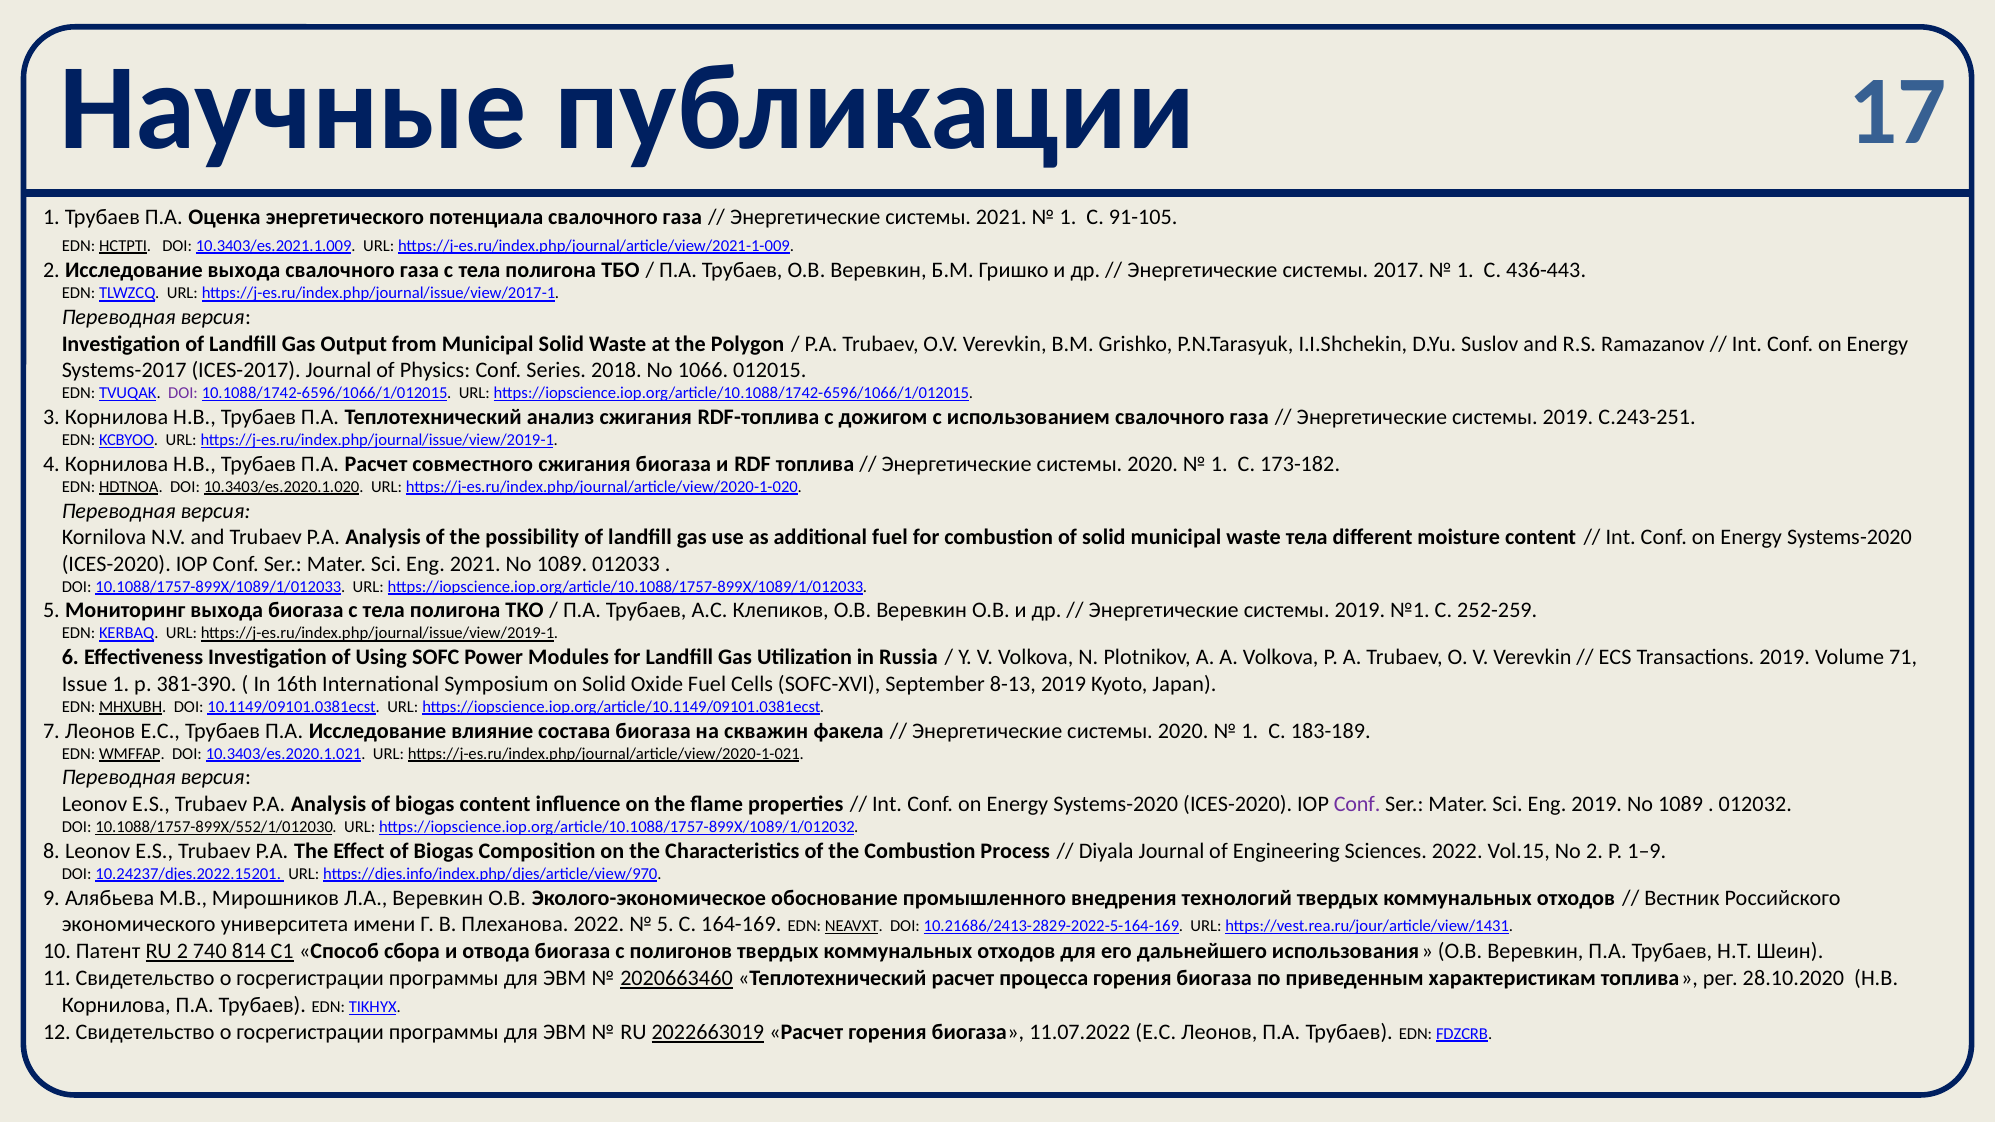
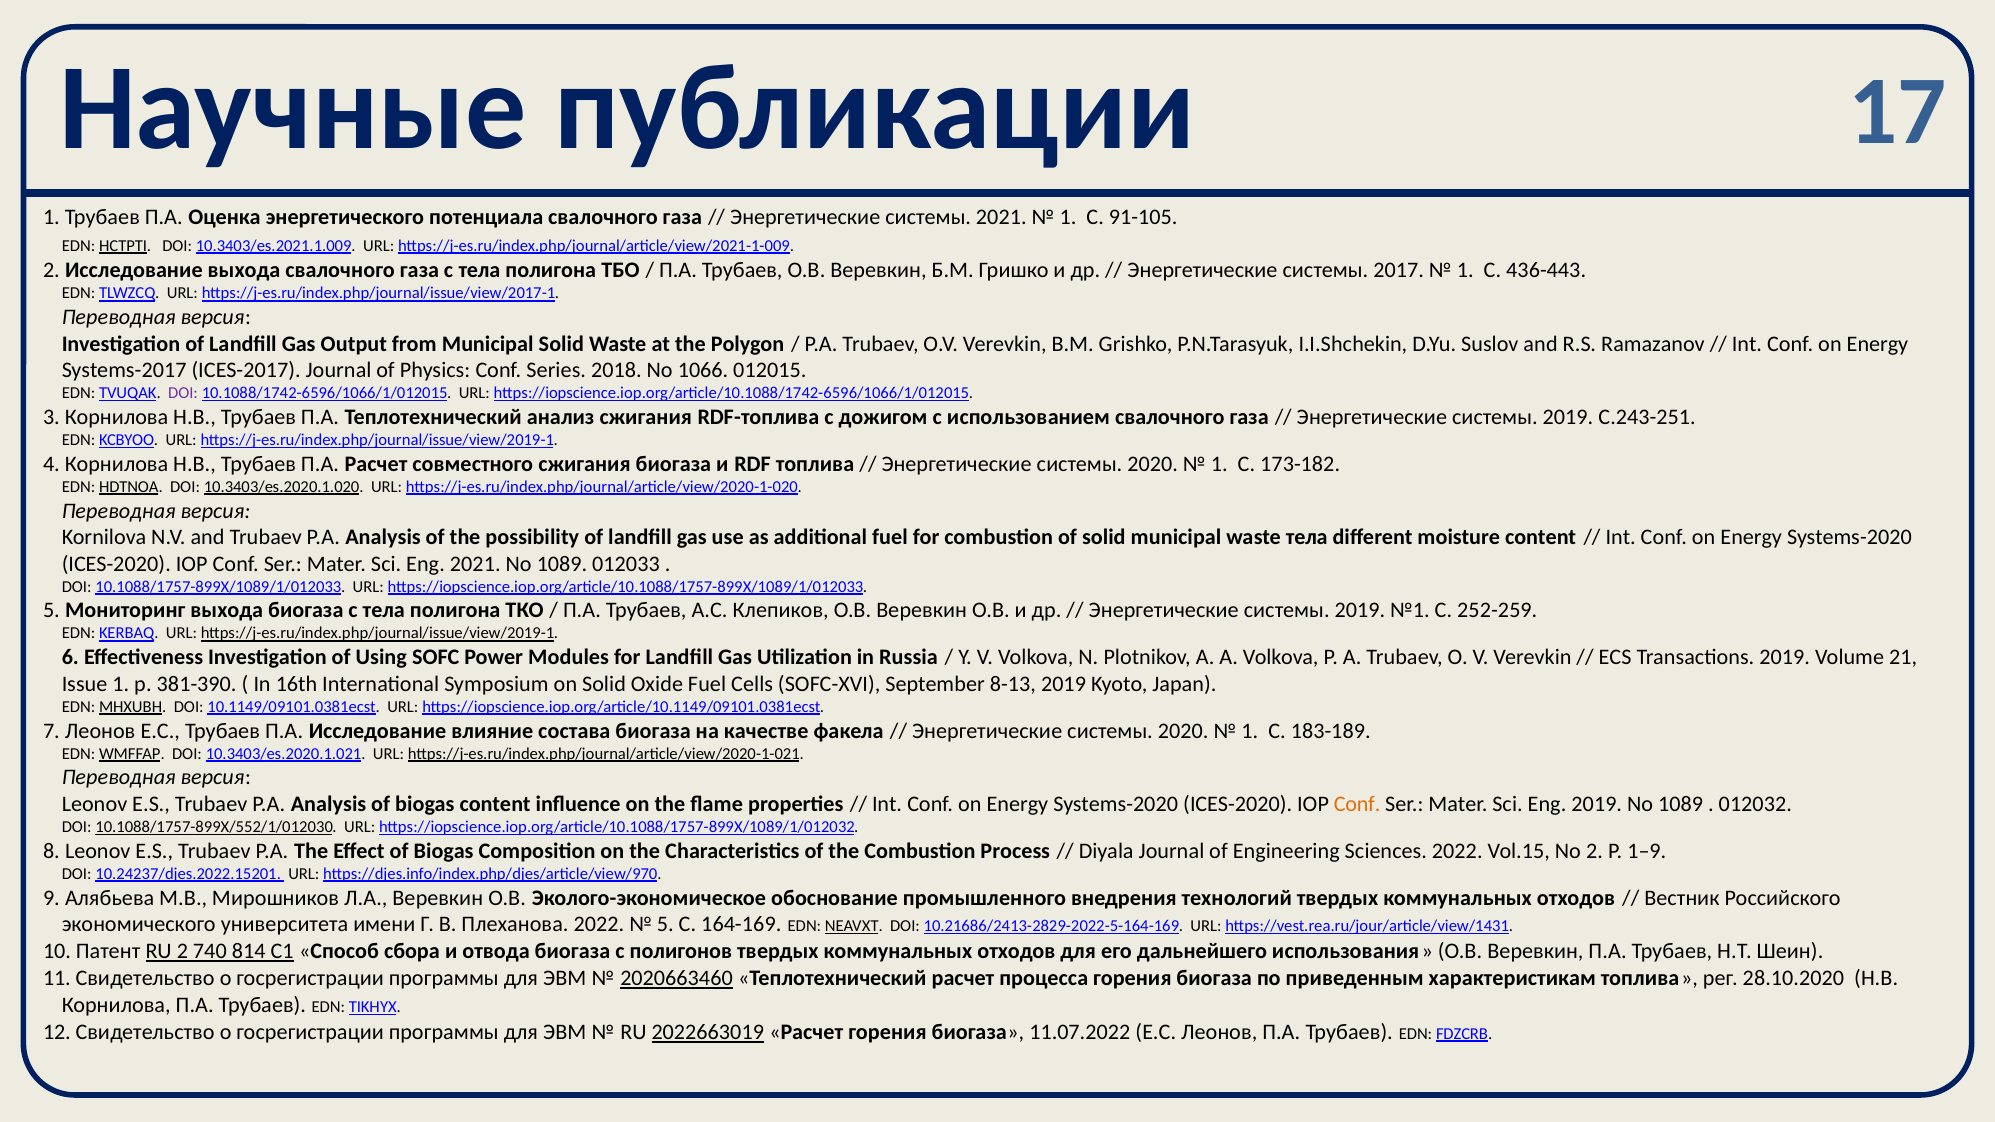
71: 71 -> 21 (1903, 658)
скважин: скважин -> качестве (766, 731)
Conf colour: purple -> orange (1357, 804)
